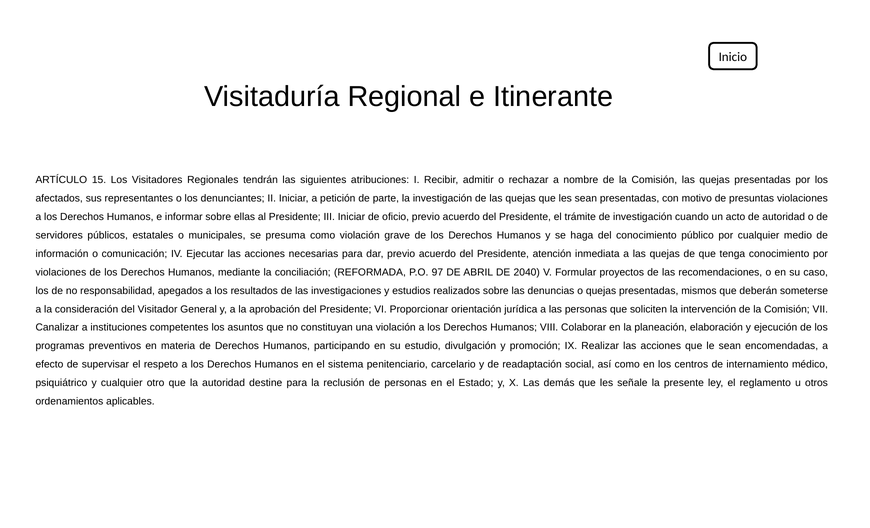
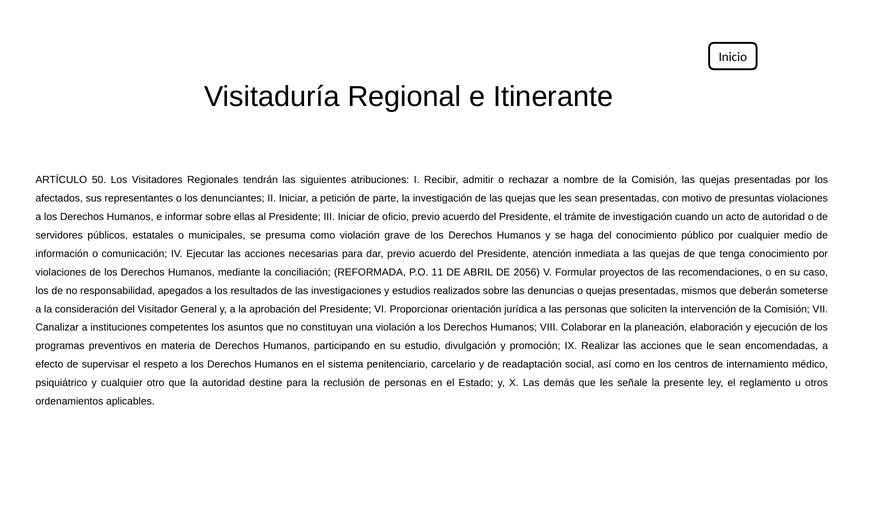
15: 15 -> 50 (99, 180)
97: 97 -> 11 (437, 272)
2040: 2040 -> 2056 (527, 272)
